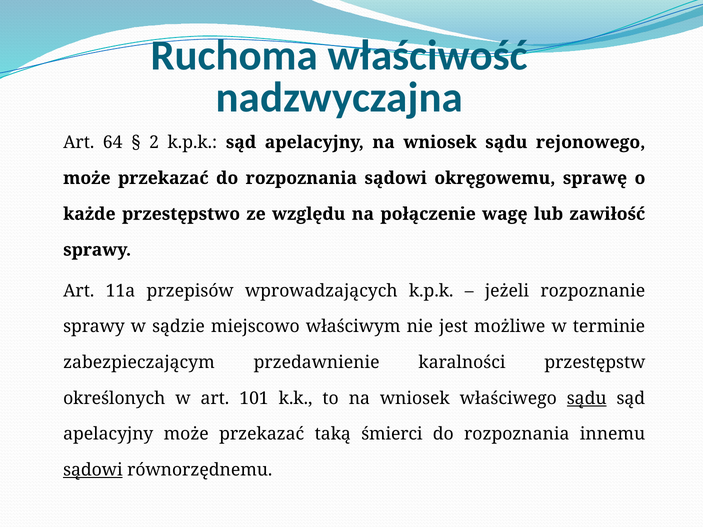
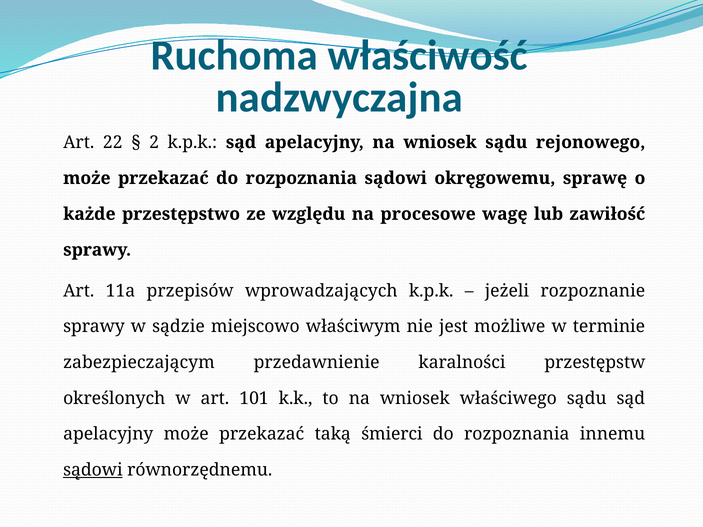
64: 64 -> 22 (113, 142)
połączenie: połączenie -> procesowe (428, 214)
sądu underline: present -> none (587, 399)
